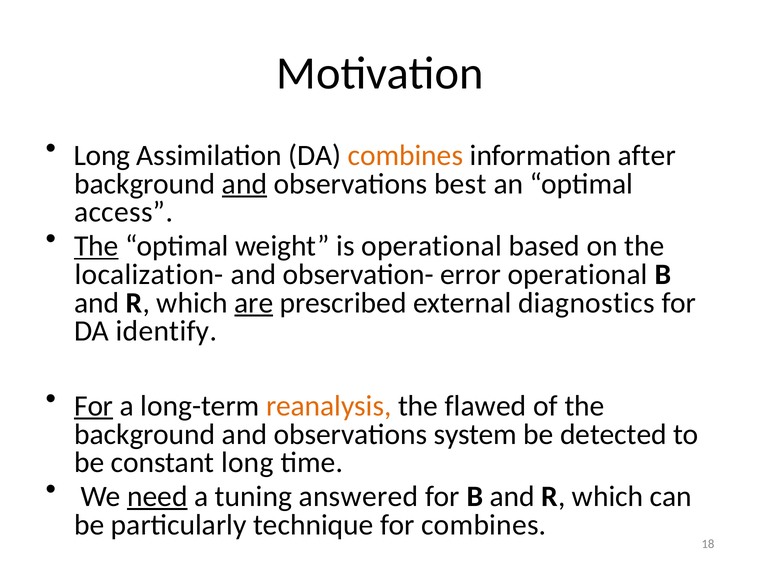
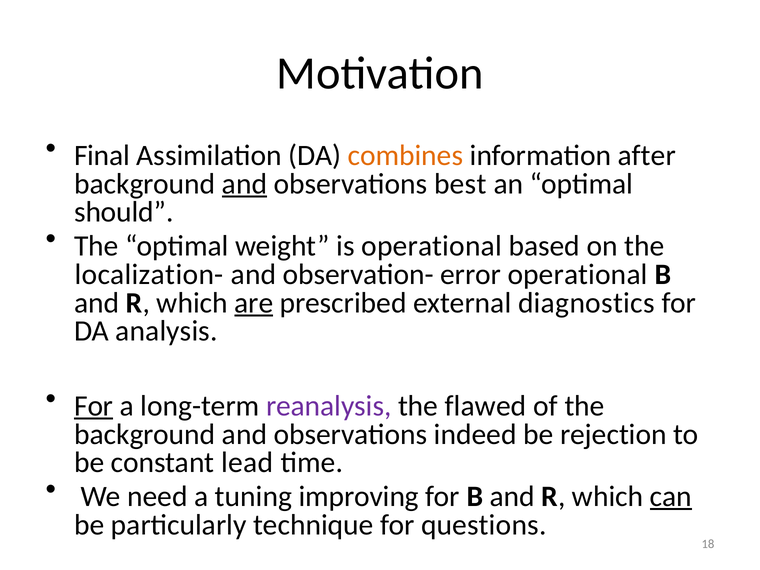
Long: Long -> Final (102, 155)
access: access -> should (124, 212)
The underline: present -> none (96, 246)
identify: identify -> analysis (166, 331)
reanalysis colour: orange -> purple (329, 406)
system: system -> indeed (475, 434)
detected: detected -> rejection (613, 434)
constant long: long -> lead (247, 463)
need underline: present -> none (157, 496)
answered: answered -> improving (359, 496)
can underline: none -> present (671, 496)
for combines: combines -> questions (484, 525)
